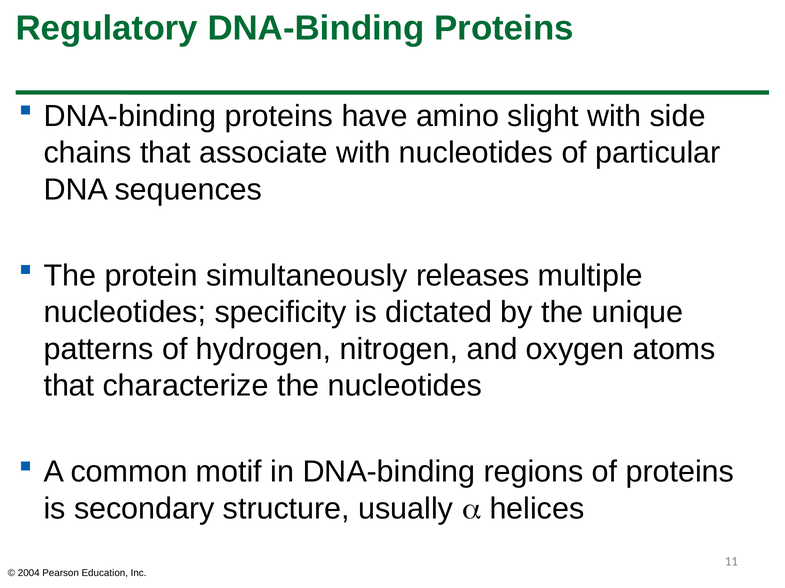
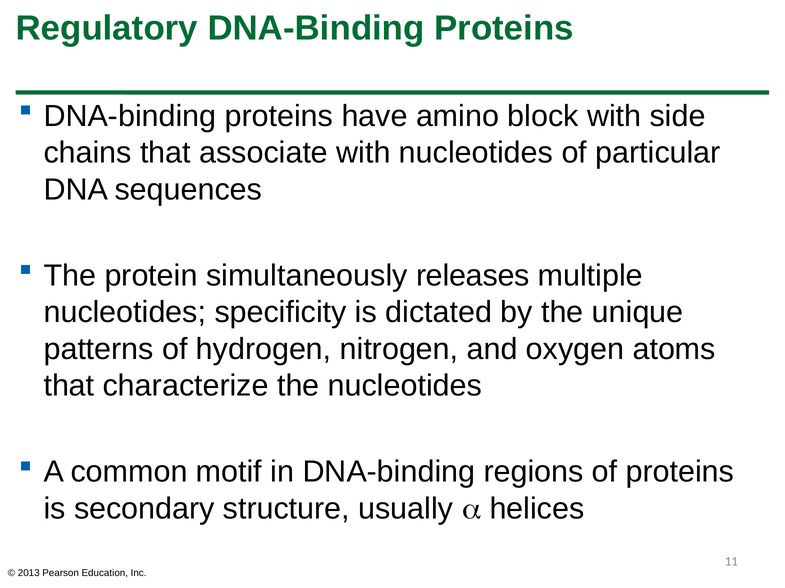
slight: slight -> block (543, 116)
2004: 2004 -> 2013 (29, 574)
